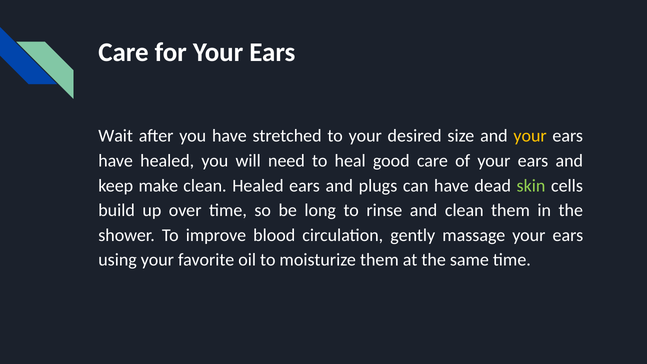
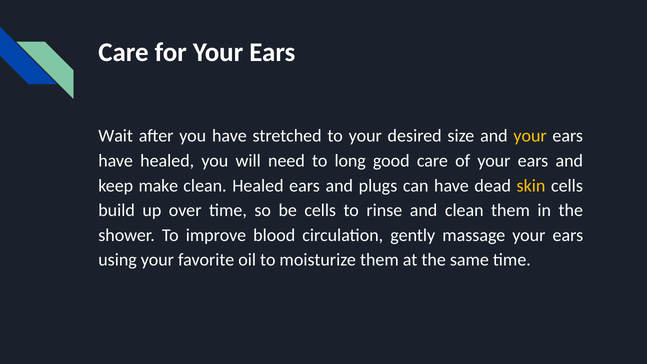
heal: heal -> long (350, 161)
skin colour: light green -> yellow (531, 186)
be long: long -> cells (320, 210)
